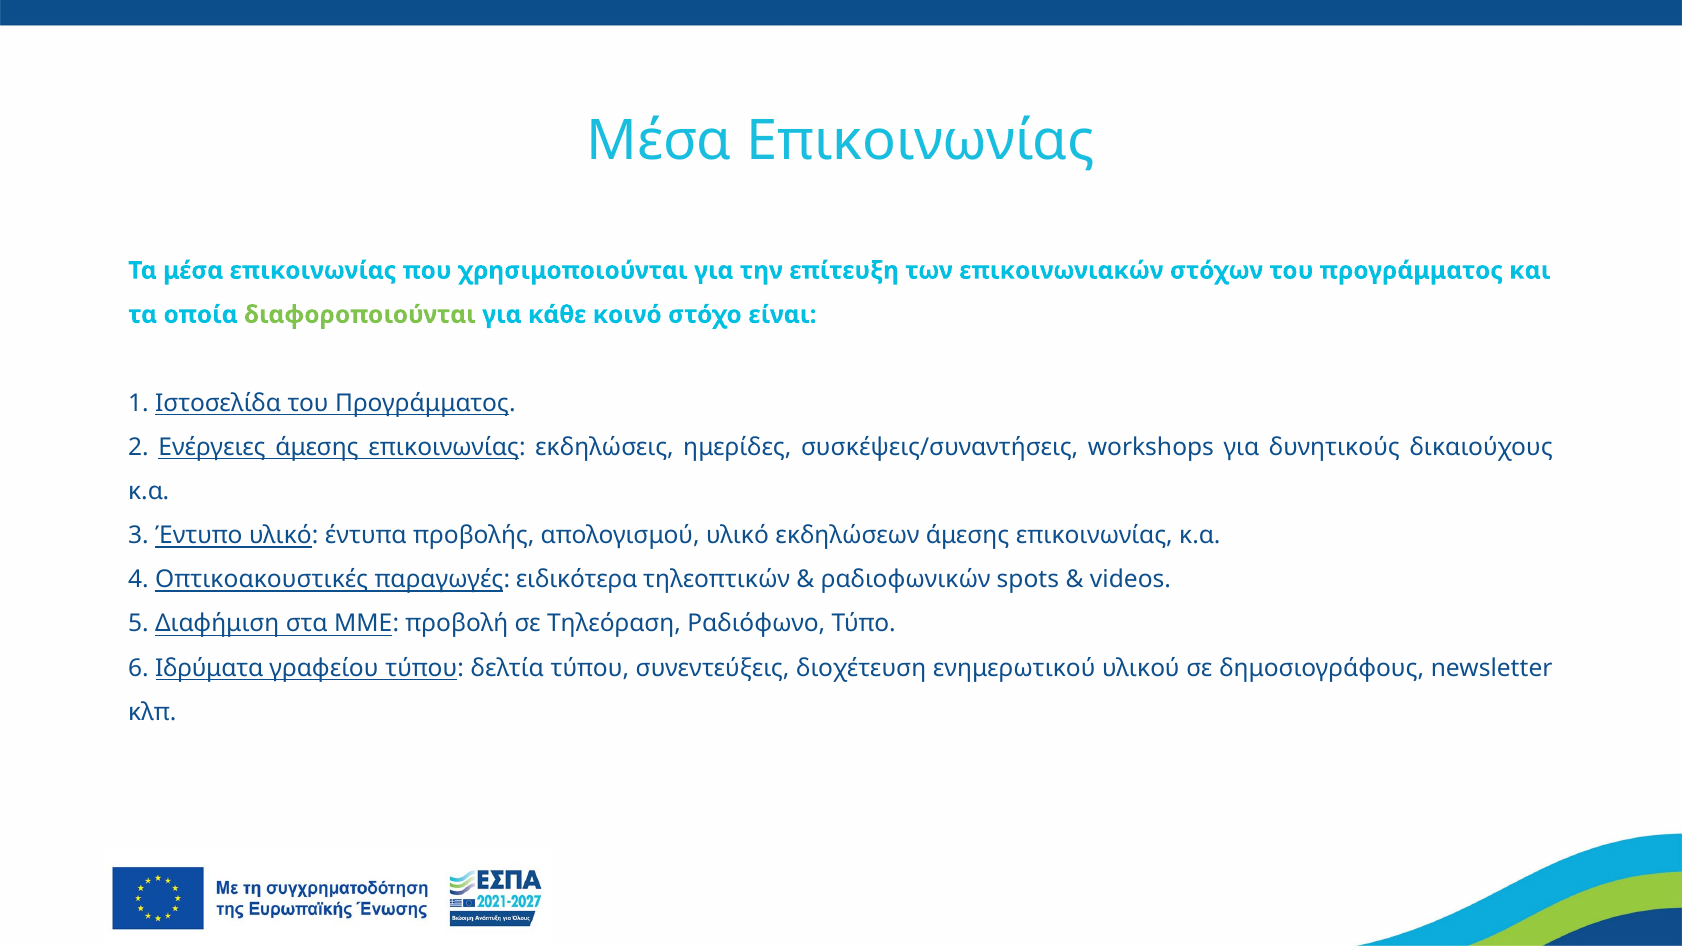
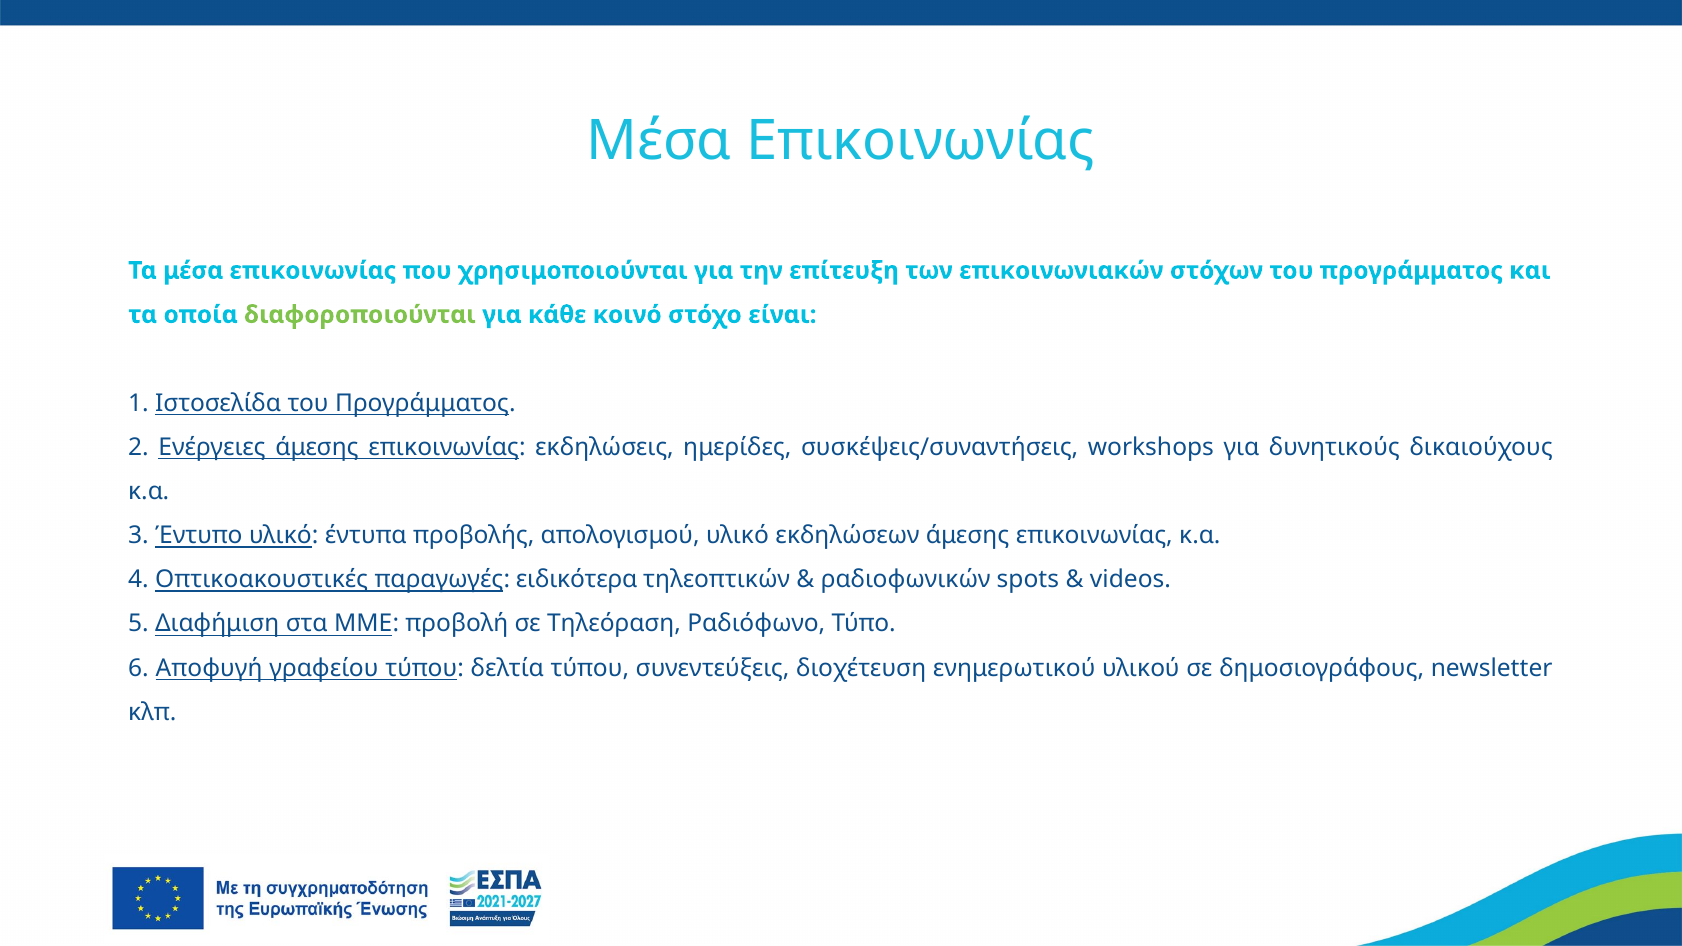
Ιδρύματα: Ιδρύματα -> Αποφυγή (209, 668)
